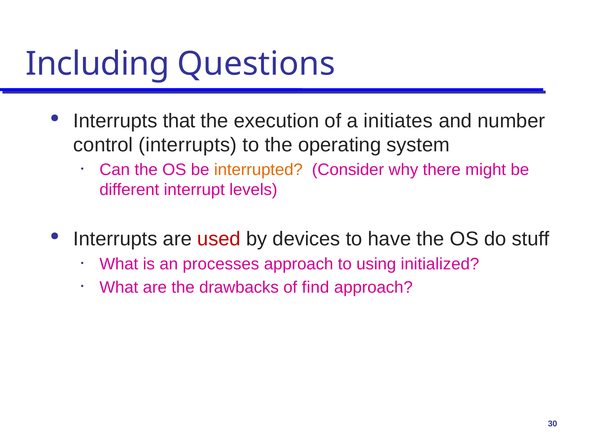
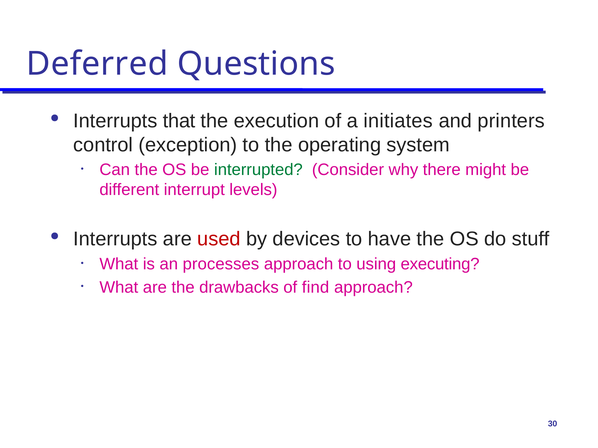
Including: Including -> Deferred (97, 64)
number: number -> printers (511, 121)
control interrupts: interrupts -> exception (188, 145)
interrupted colour: orange -> green (258, 170)
initialized: initialized -> executing (440, 264)
